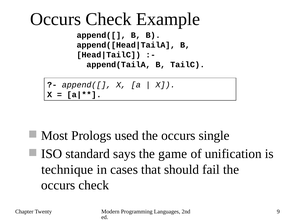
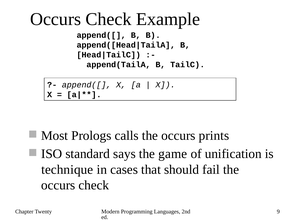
used: used -> calls (127, 136)
single: single -> prints (214, 136)
